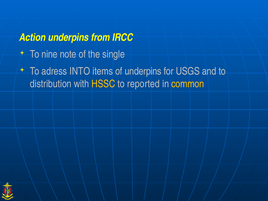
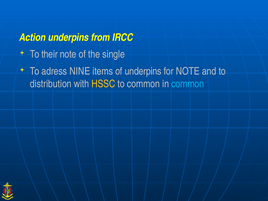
nine: nine -> their (50, 54)
INTO: INTO -> NINE (80, 71)
for USGS: USGS -> NOTE (188, 71)
to reported: reported -> common (143, 84)
common colour: yellow -> light blue (188, 84)
